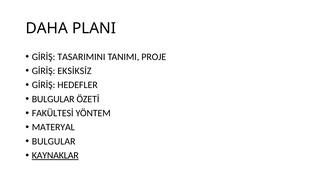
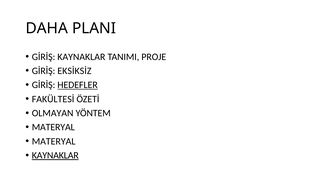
GİRİŞ TASARIMINI: TASARIMINI -> KAYNAKLAR (81, 57)
HEDEFLER underline: none -> present (78, 85)
BULGULAR: BULGULAR -> FAKÜLTESİ (53, 99)
FAKÜLTESİ: FAKÜLTESİ -> OLMAYAN (53, 113)
BULGULAR: BULGULAR -> MATERYAL (54, 141)
